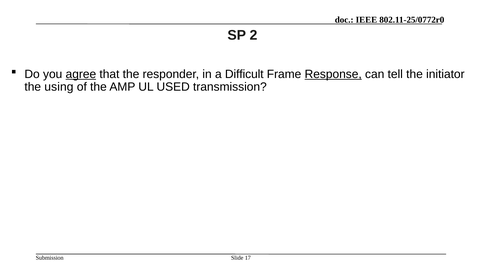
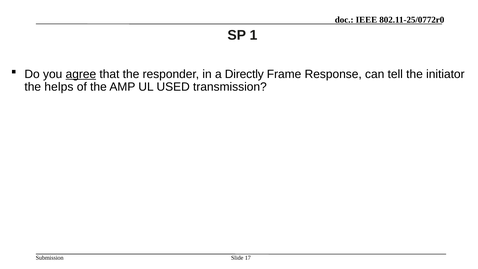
2: 2 -> 1 (254, 35)
Difficult: Difficult -> Directly (244, 74)
Response underline: present -> none (333, 74)
using: using -> helps (59, 87)
